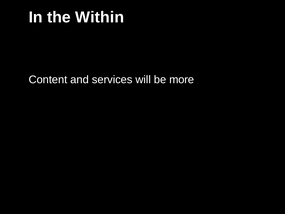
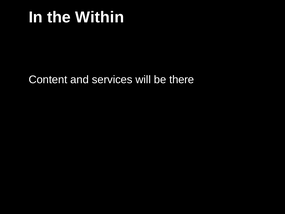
more: more -> there (182, 79)
